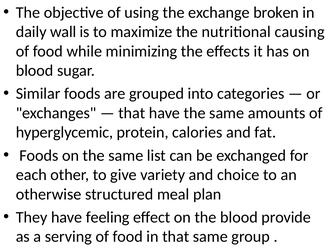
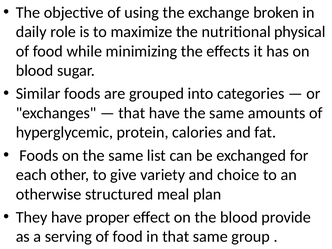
wall: wall -> role (63, 32)
causing: causing -> physical (300, 32)
feeling: feeling -> proper (108, 217)
